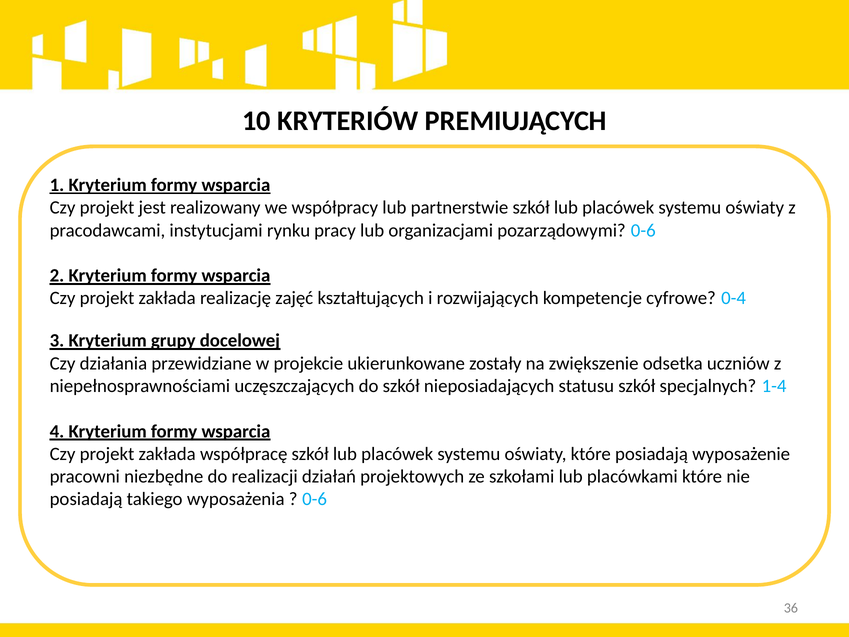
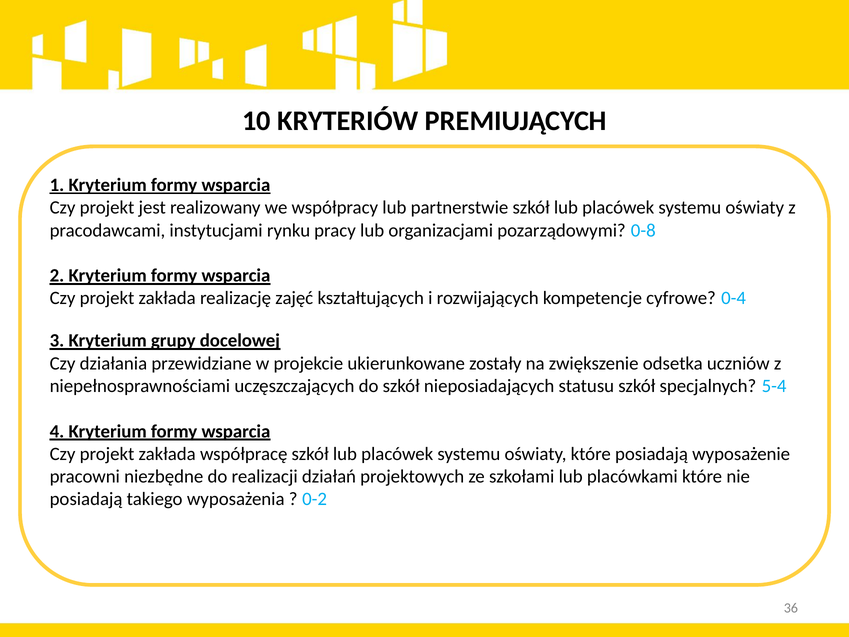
pozarządowymi 0-6: 0-6 -> 0-8 (643, 230)
1-4: 1-4 -> 5-4 (774, 386)
0-6: 0-6 -> 0-2 (315, 499)
